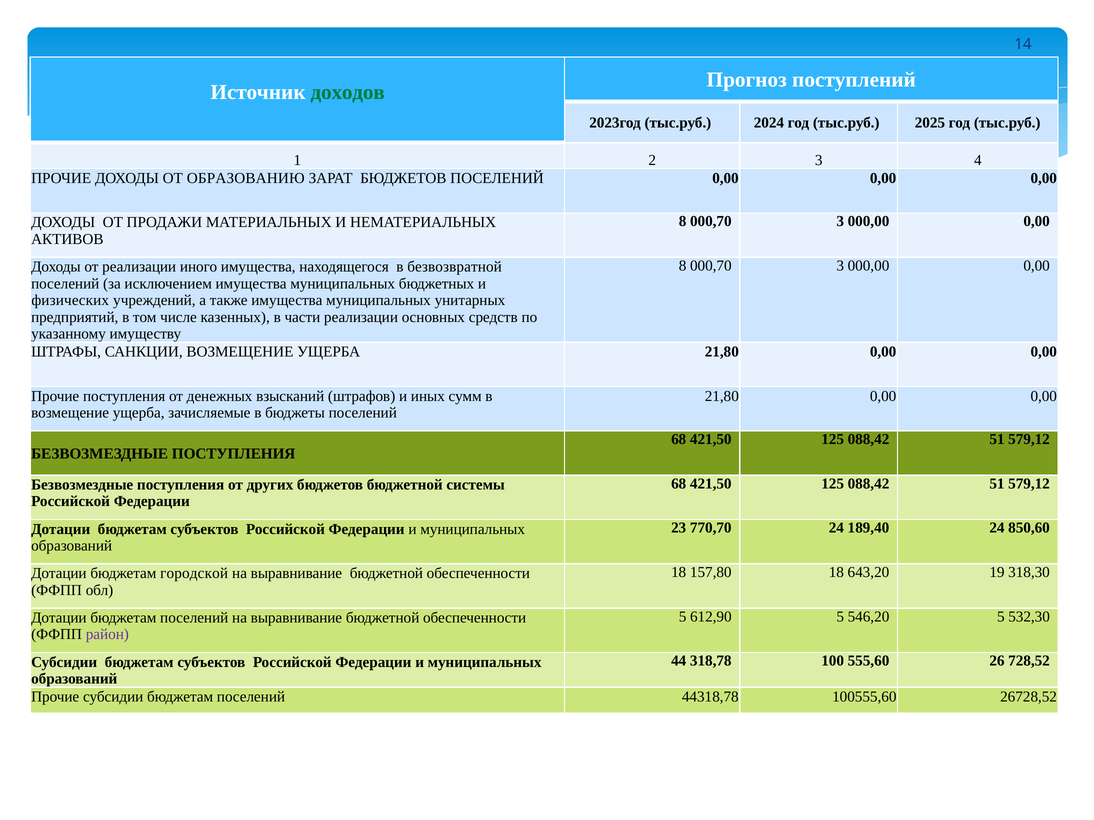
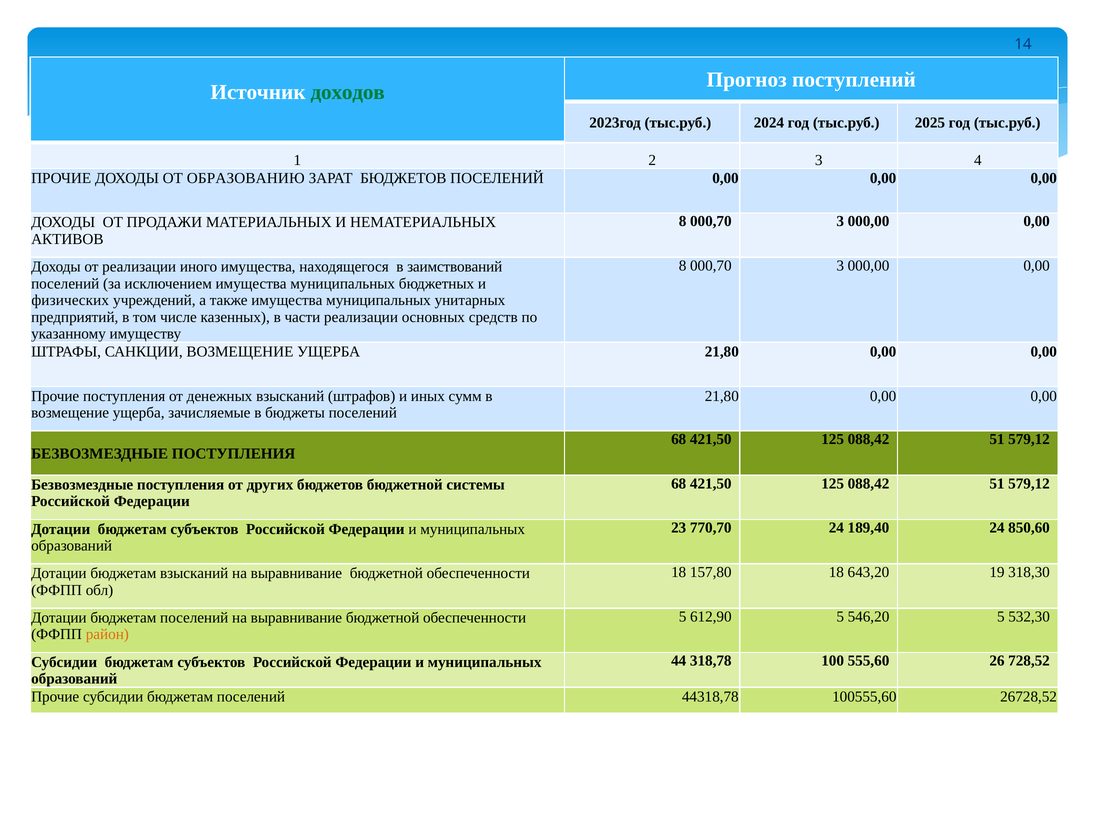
безвозвратной: безвозвратной -> заимствований (455, 267)
бюджетам городской: городской -> взысканий (194, 574)
район colour: purple -> orange (107, 635)
